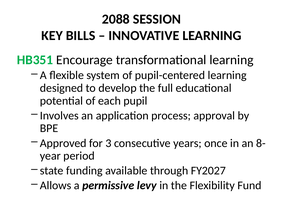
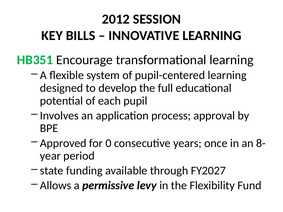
2088: 2088 -> 2012 (116, 19)
3: 3 -> 0 (108, 143)
